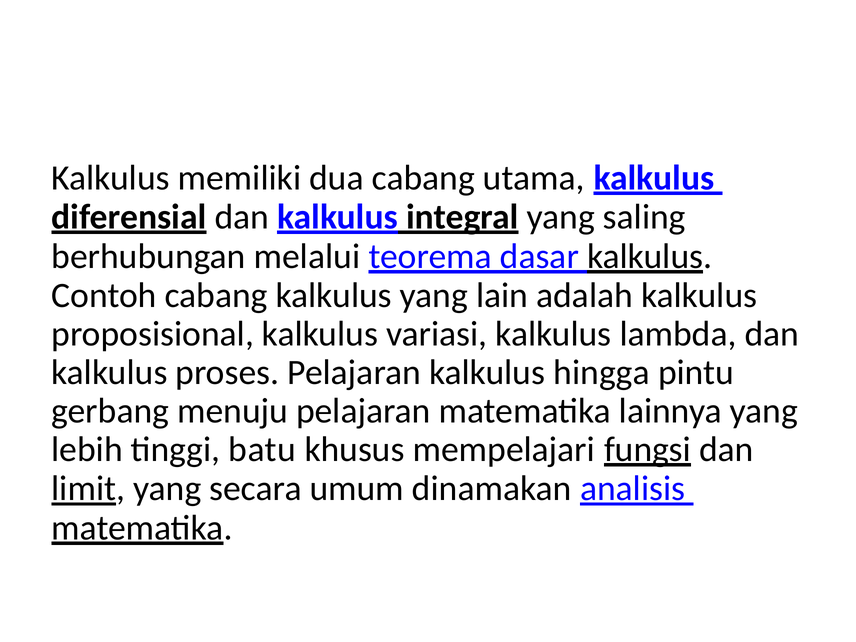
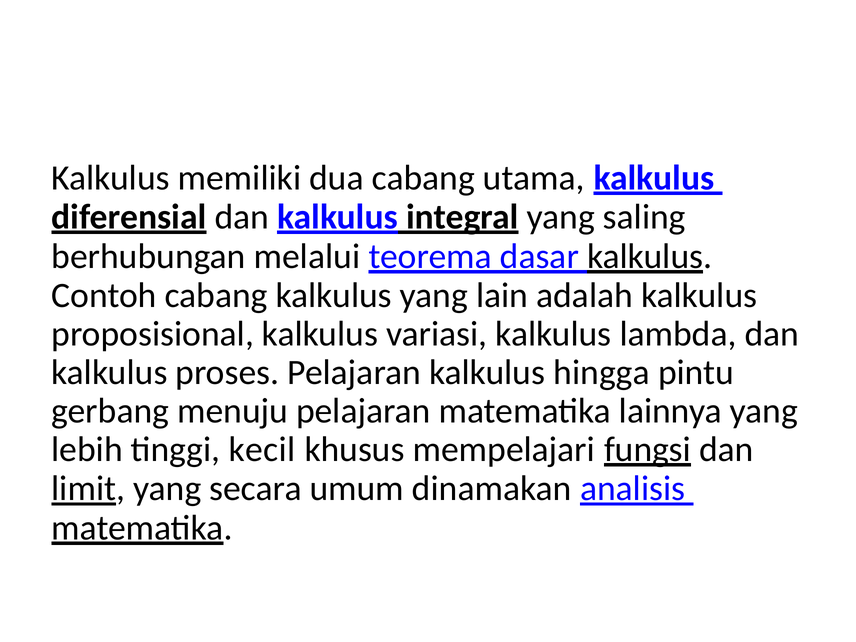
batu: batu -> kecil (262, 450)
